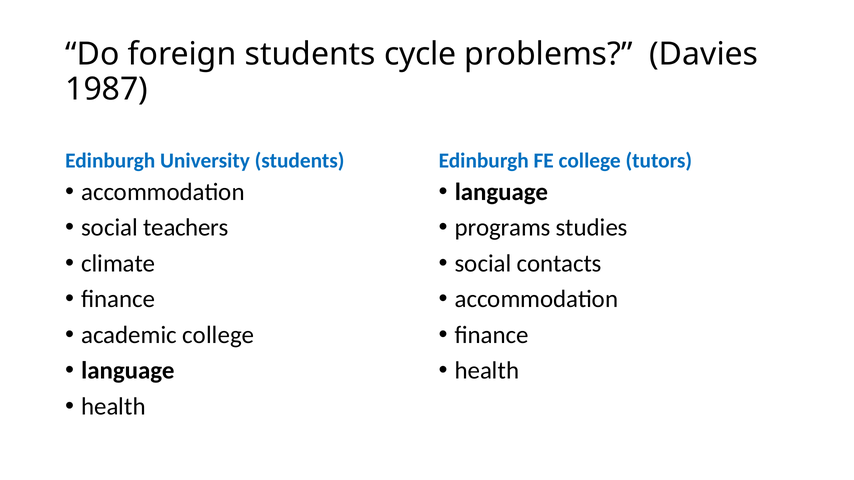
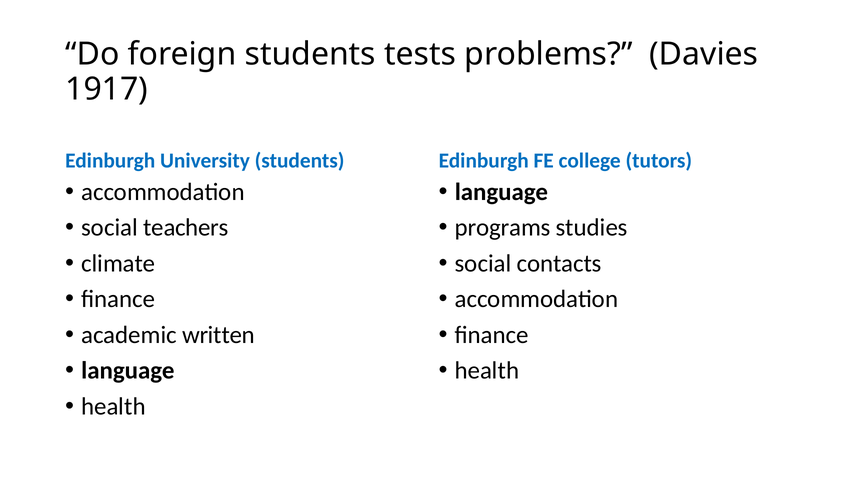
cycle: cycle -> tests (420, 54)
1987: 1987 -> 1917 (107, 89)
academic college: college -> written (218, 335)
